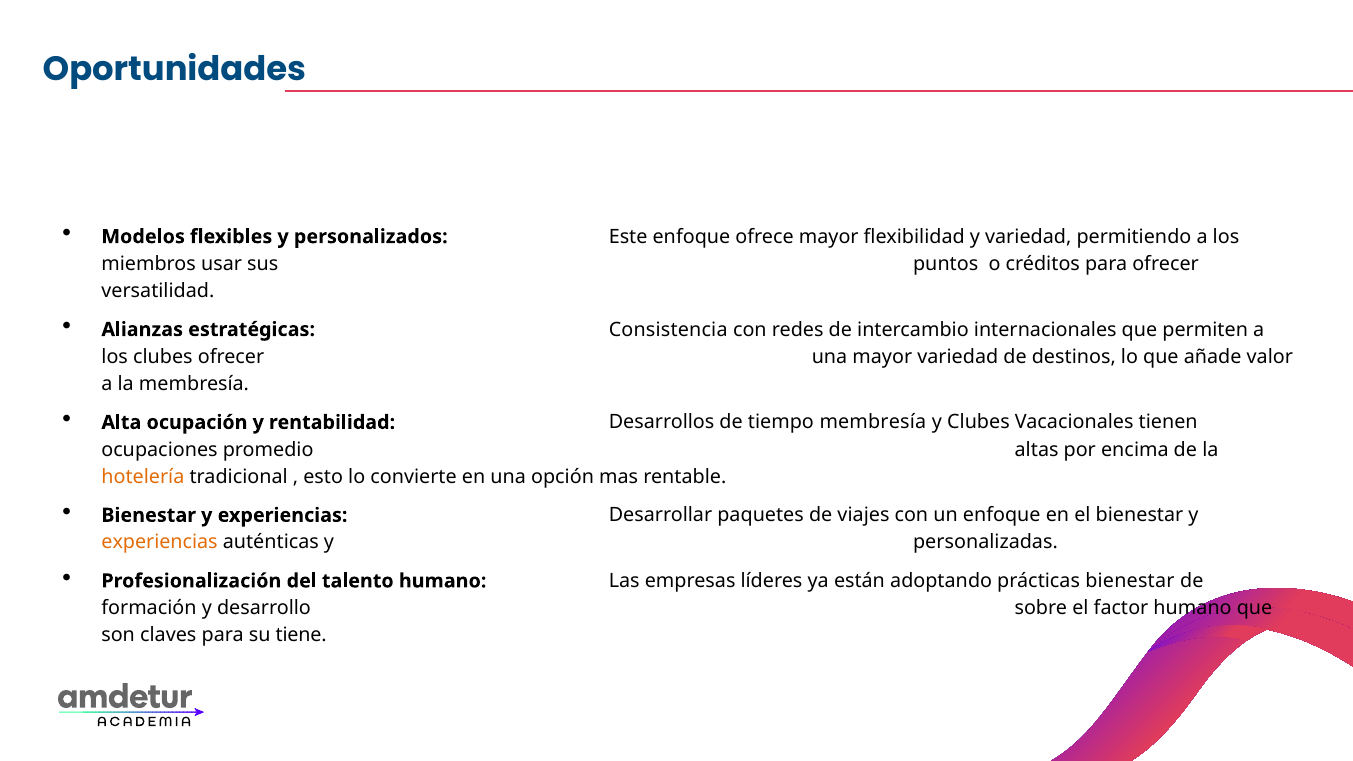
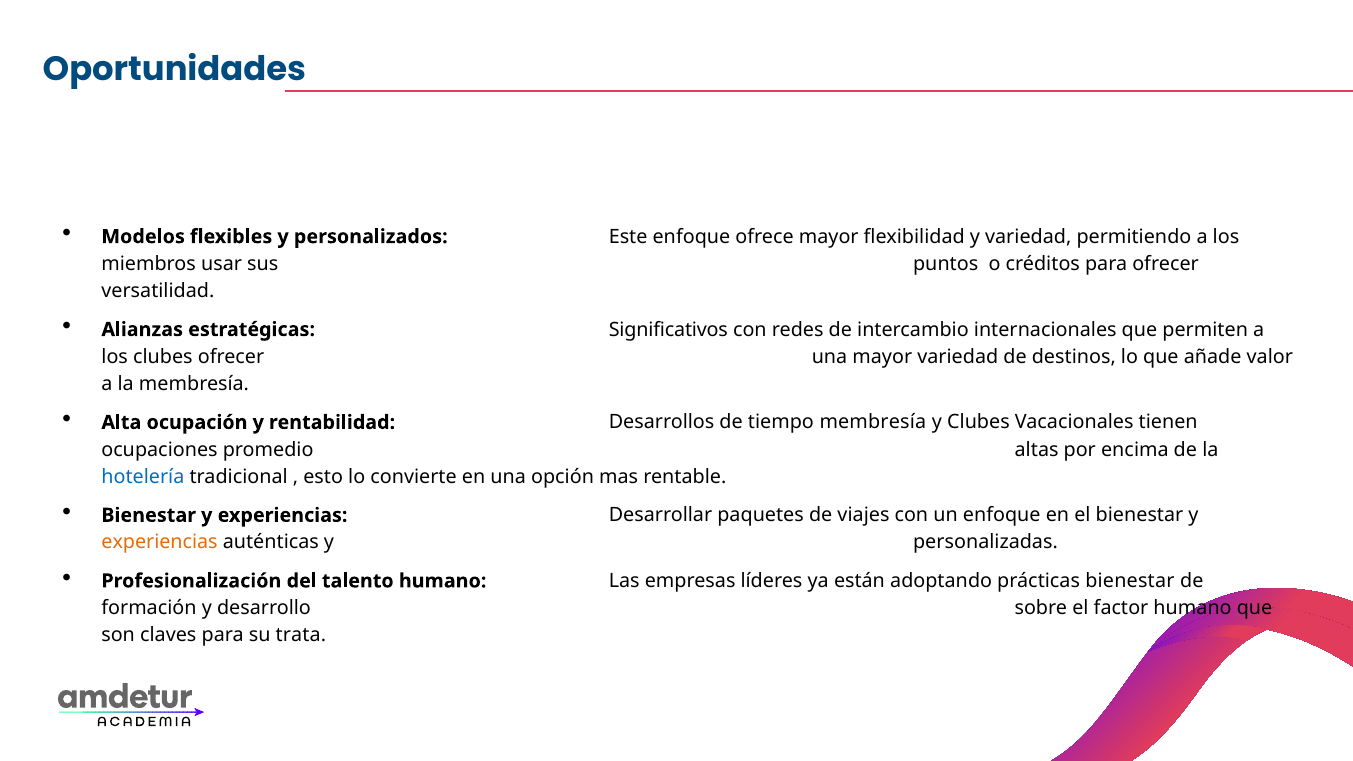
Consistencia: Consistencia -> Significativos (668, 330)
hotelería colour: orange -> blue (143, 477)
tiene: tiene -> trata (301, 635)
